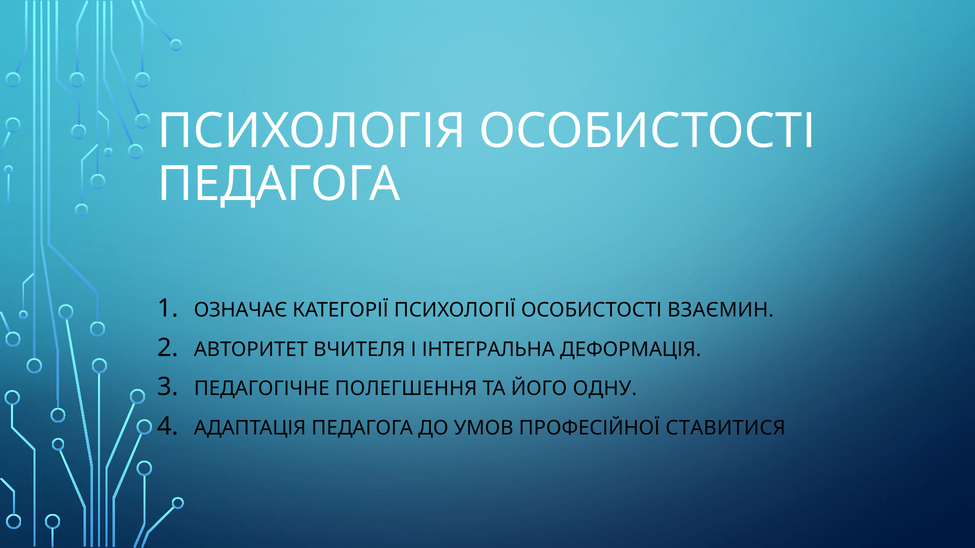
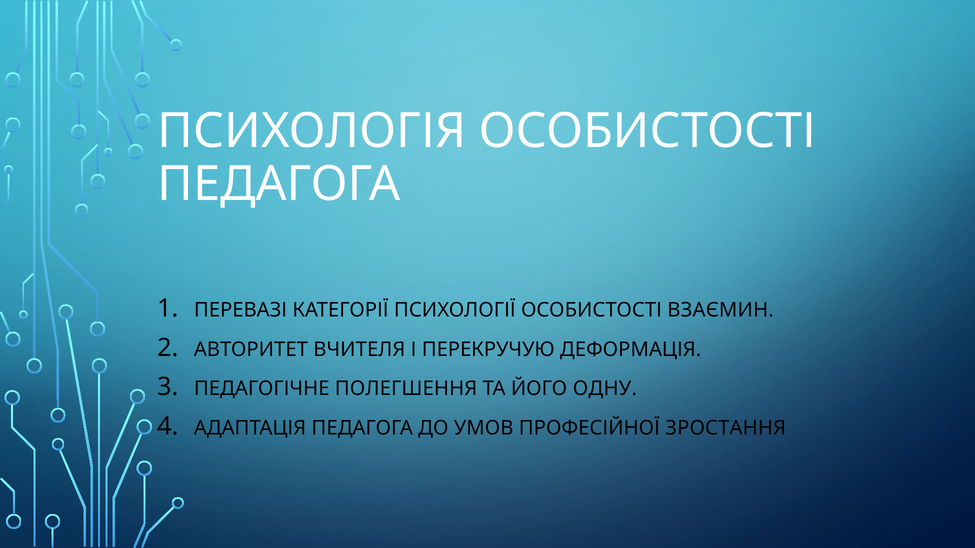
ОЗНАЧАЄ: ОЗНАЧАЄ -> ПЕРЕВАЗІ (241, 310)
ІНТЕГРАЛЬНА: ІНТЕГРАЛЬНА -> ПЕРЕКРУЧУЮ (488, 350)
СТАВИТИСЯ: СТАВИТИСЯ -> ЗРОСТАННЯ (726, 428)
